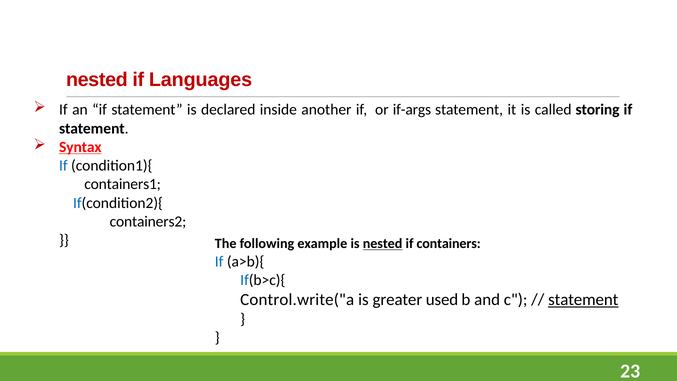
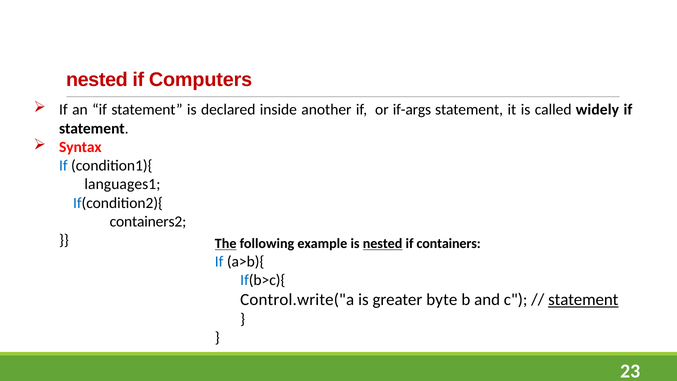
Languages: Languages -> Computers (201, 80)
storing: storing -> widely (597, 110)
Syntax underline: present -> none (80, 147)
containers1: containers1 -> languages1 (122, 184)
The underline: none -> present (226, 244)
used: used -> byte (442, 300)
